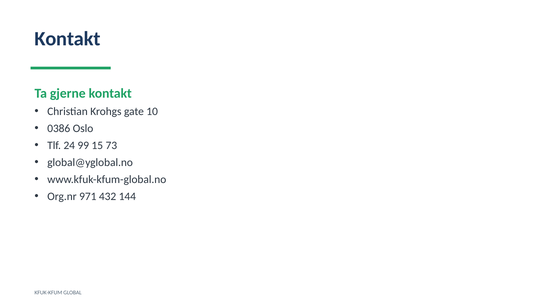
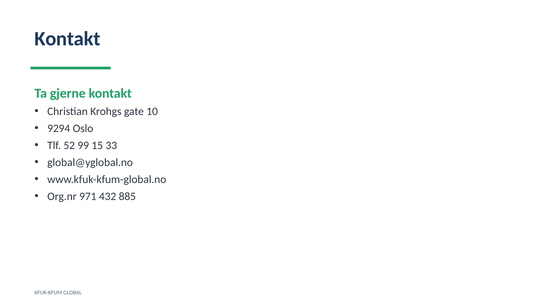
0386: 0386 -> 9294 (59, 129)
24: 24 -> 52 (69, 146)
73: 73 -> 33 (111, 146)
144: 144 -> 885 (127, 197)
